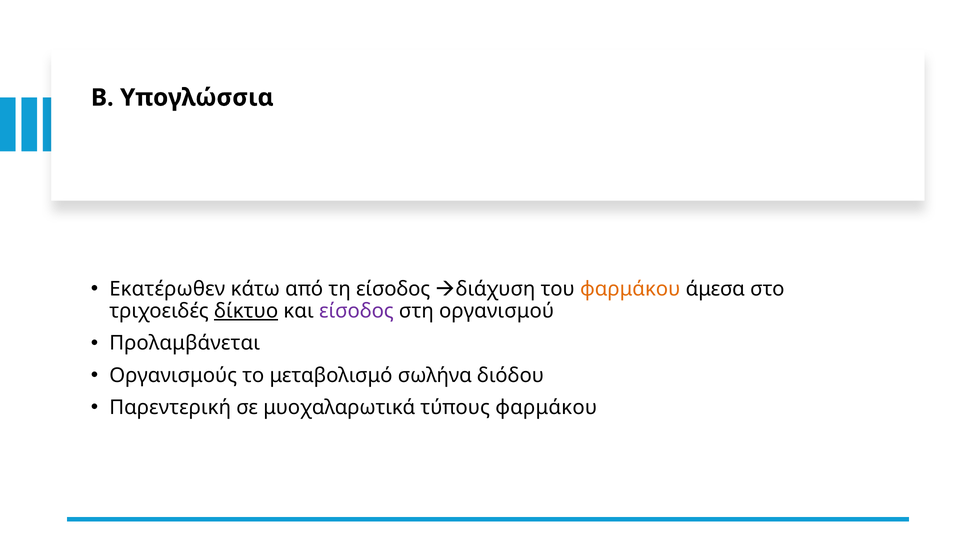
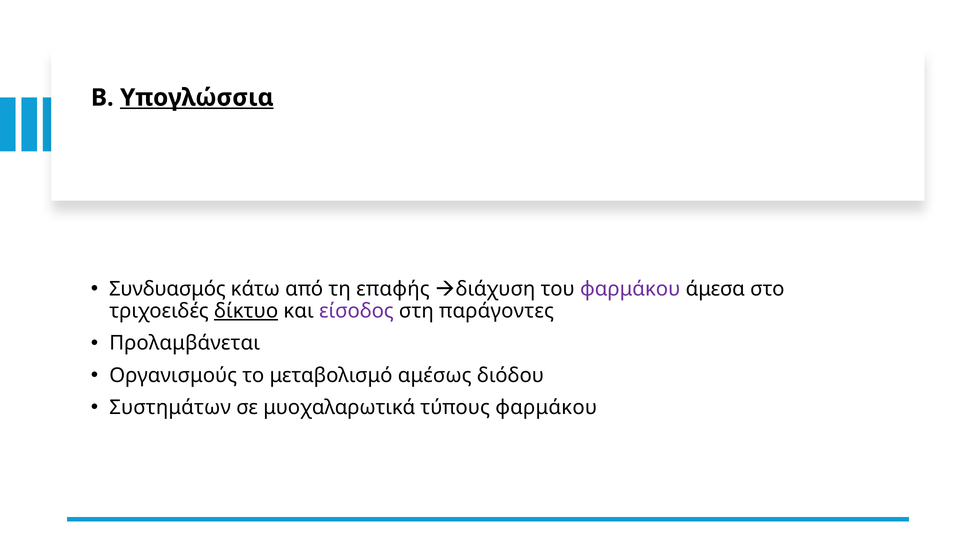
Υπογλώσσια underline: none -> present (197, 98)
Εκατέρωθεν: Εκατέρωθεν -> Συνδυασμός (167, 289)
τη είσοδος: είσοδος -> επαφής (393, 289)
φαρμάκου colour: orange -> purple (630, 289)
οργανισμού: οργανισμού -> παράγοντες (497, 311)
σωλήνα: σωλήνα -> αμέσως (435, 375)
Παρεντερική: Παρεντερική -> Συστημάτων (170, 407)
